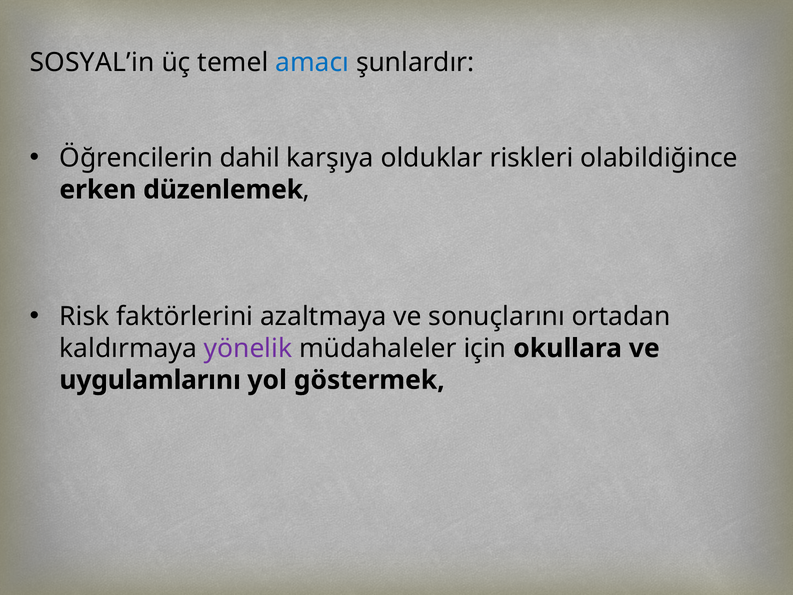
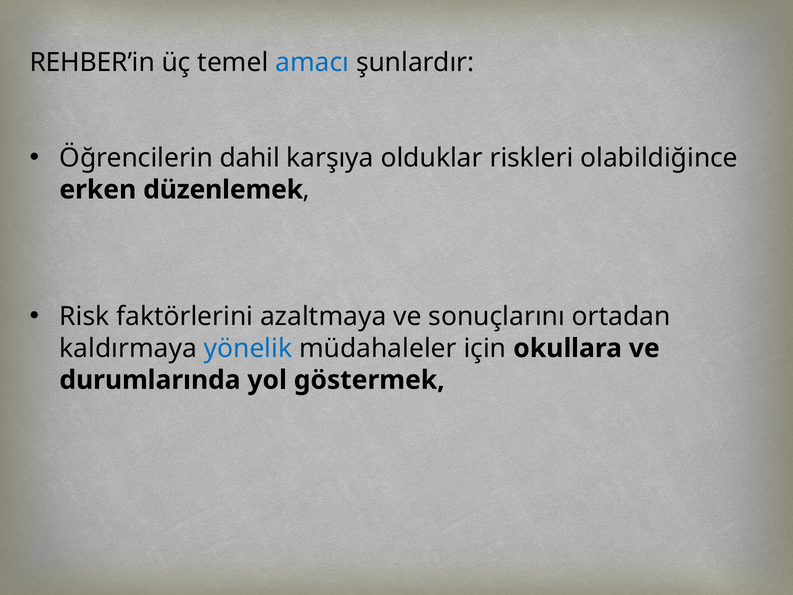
SOSYAL’in: SOSYAL’in -> REHBER’in (92, 63)
yönelik colour: purple -> blue (248, 348)
uygulamlarını: uygulamlarını -> durumlarında (150, 380)
